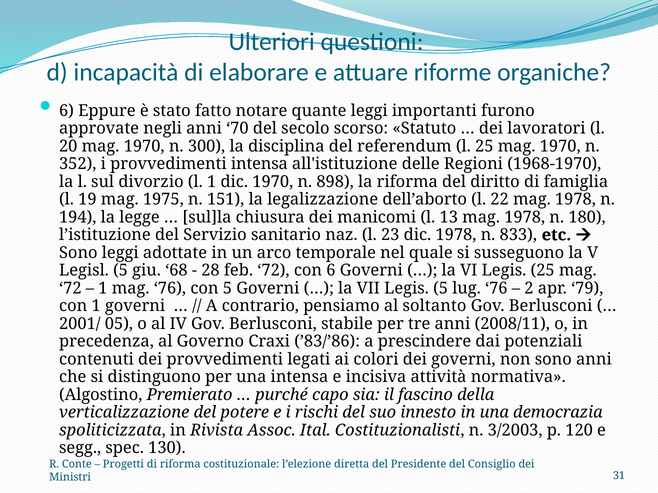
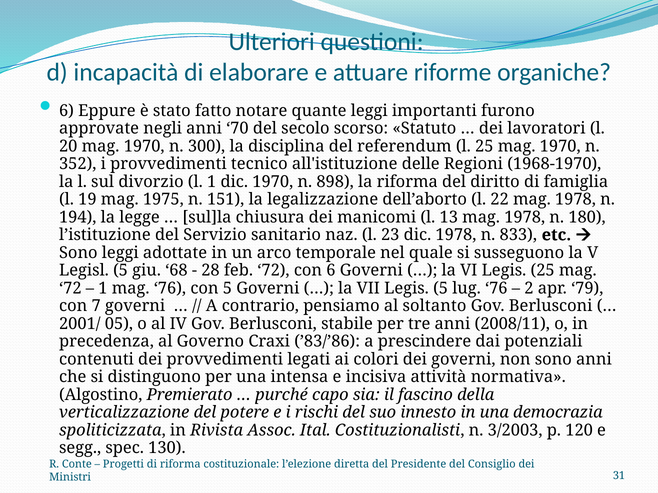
provvedimenti intensa: intensa -> tecnico (259, 164)
con 1: 1 -> 7 (96, 306)
